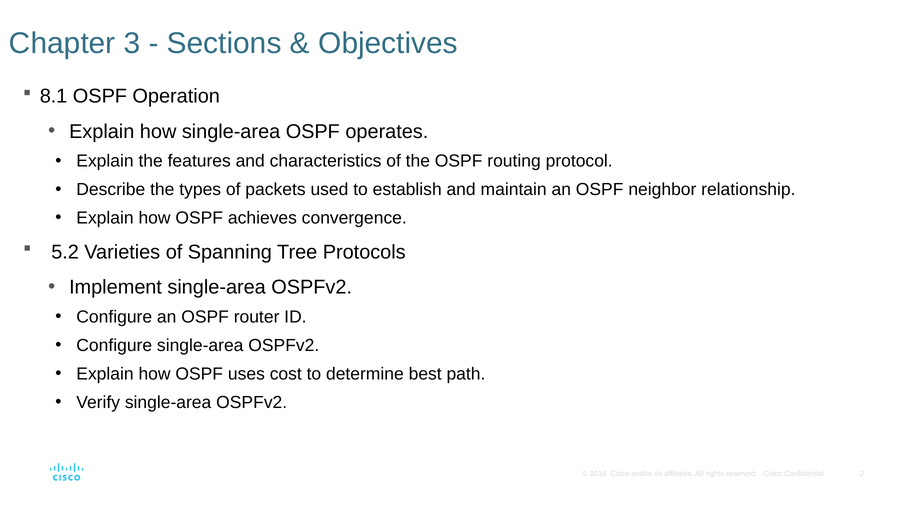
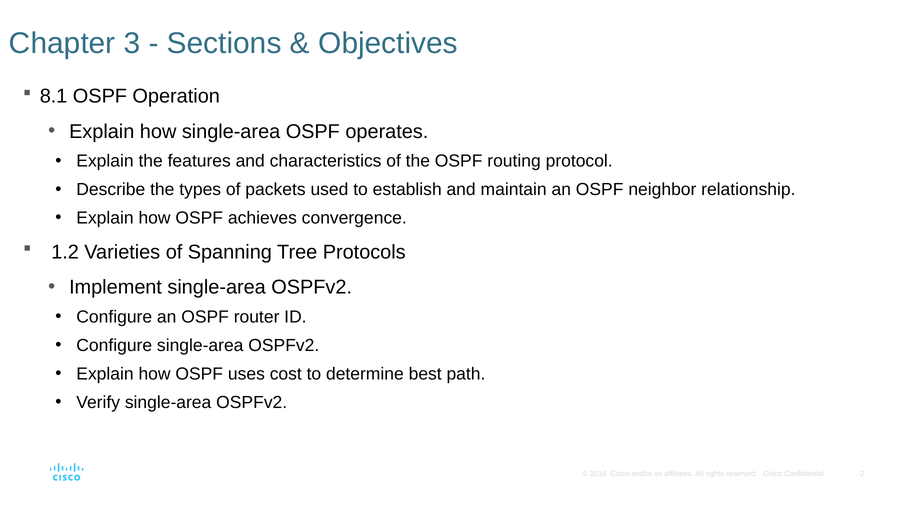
5.2: 5.2 -> 1.2 (65, 252)
